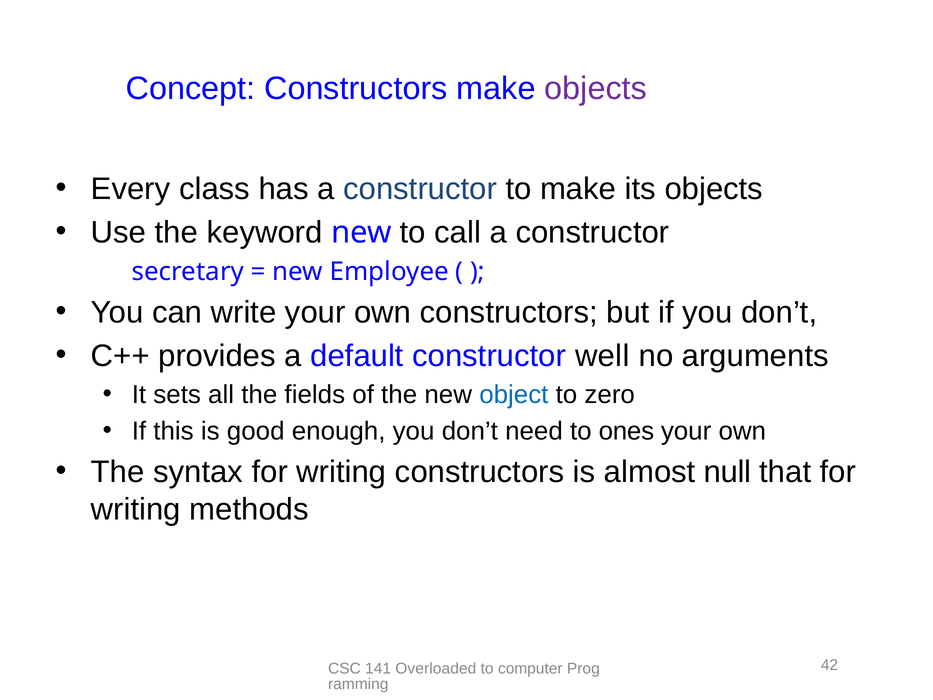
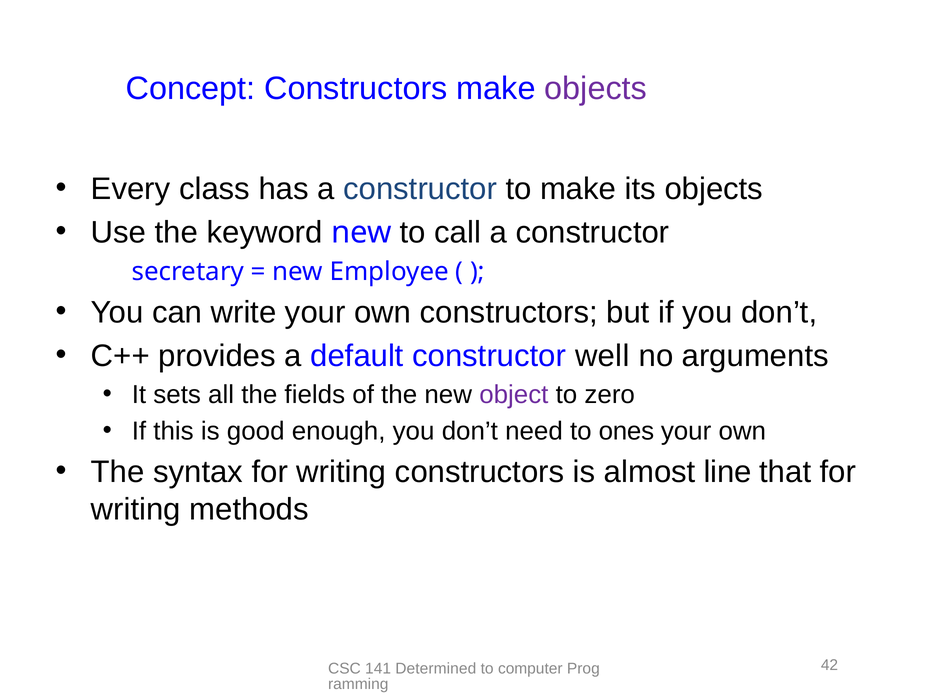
object colour: blue -> purple (514, 395)
null: null -> line (728, 472)
Overloaded: Overloaded -> Determined (436, 668)
